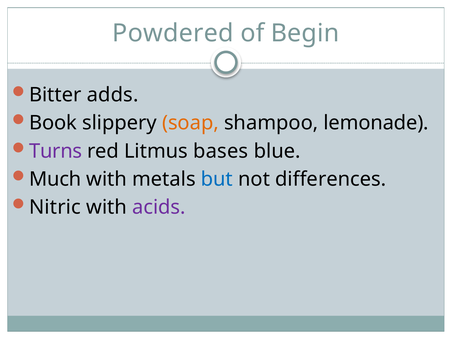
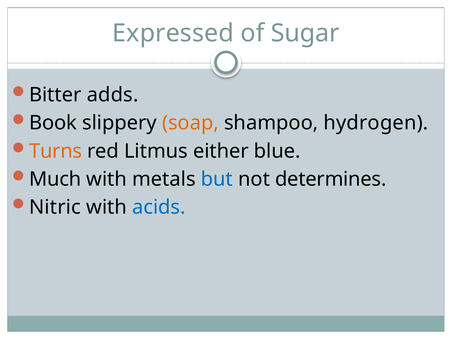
Powdered: Powdered -> Expressed (173, 33)
Begin: Begin -> Sugar (305, 33)
lemonade: lemonade -> hydrogen (376, 123)
Turns colour: purple -> orange (56, 151)
bases: bases -> either (221, 151)
differences: differences -> determines (331, 179)
acids colour: purple -> blue (159, 207)
